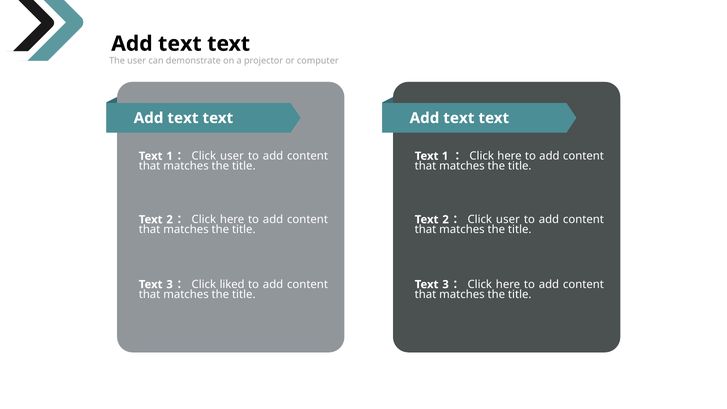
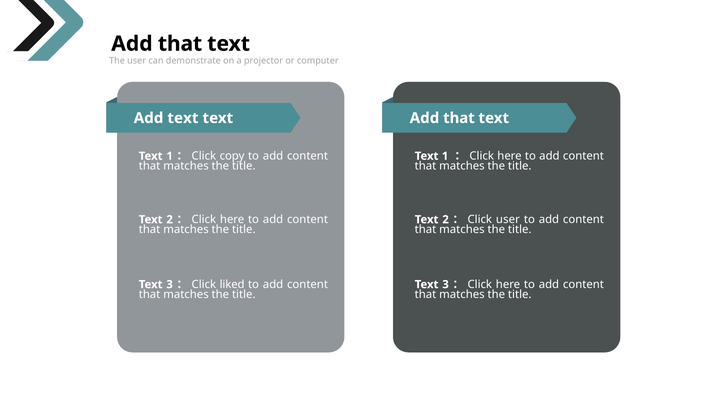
text: text -> that (180, 44)
text: text -> that (459, 118)
user: user -> copy (232, 156)
